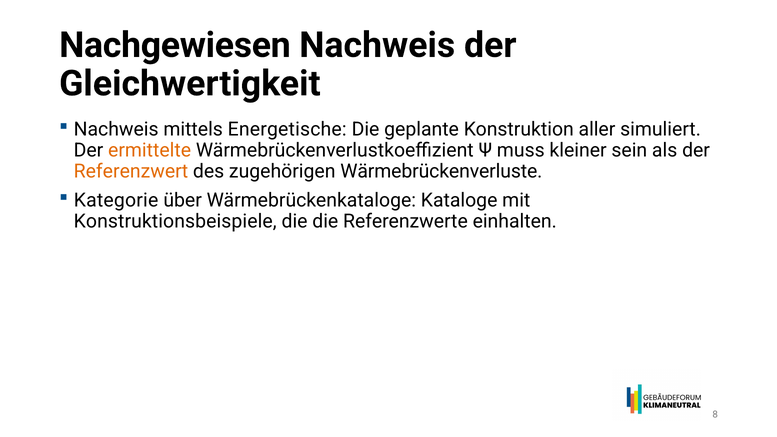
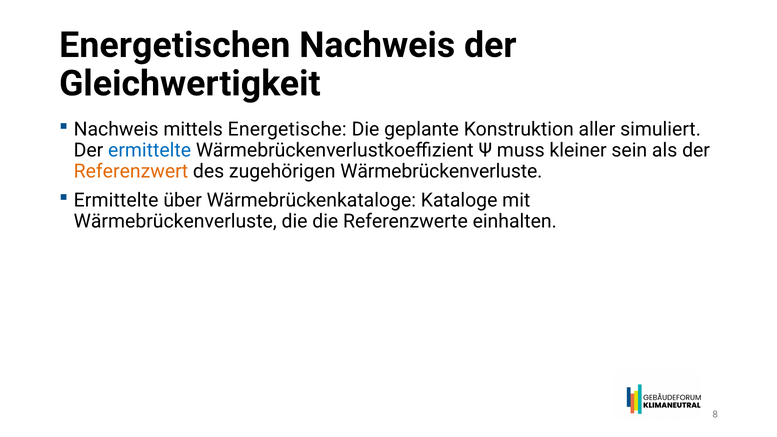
Nachgewiesen: Nachgewiesen -> Energetischen (175, 45)
ermittelte colour: orange -> blue (150, 151)
Kategorie: Kategorie -> Ermittelte (116, 201)
Konstruktionsbeispiele: Konstruktionsbeispiele -> Wärmebrückenverluste (175, 222)
